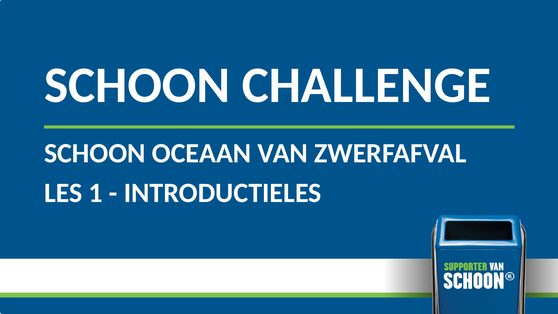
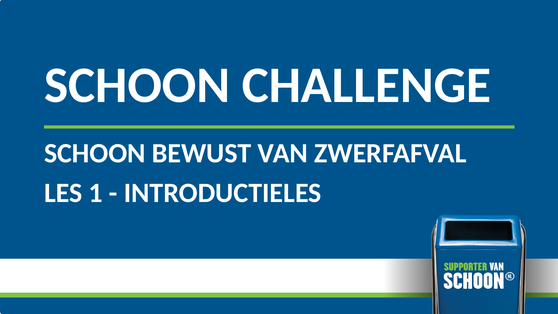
OCEAAN: OCEAAN -> BEWUST (202, 153)
